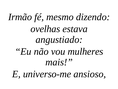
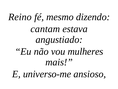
Irmão: Irmão -> Reino (20, 17)
ovelhas: ovelhas -> cantam (45, 29)
